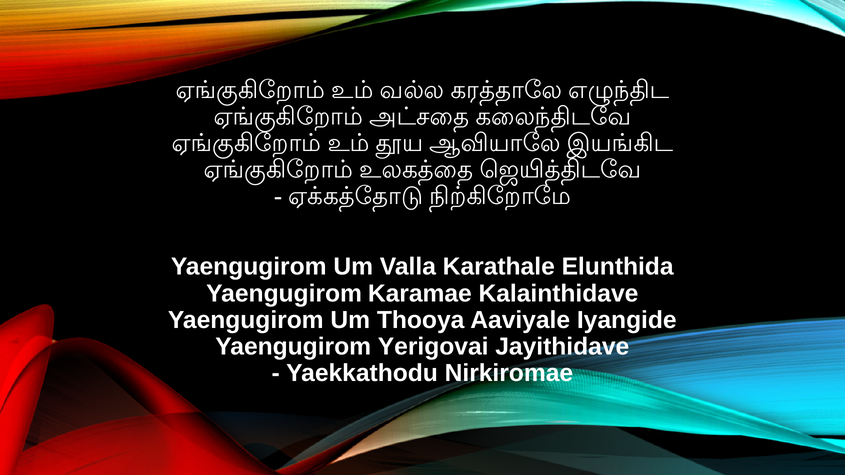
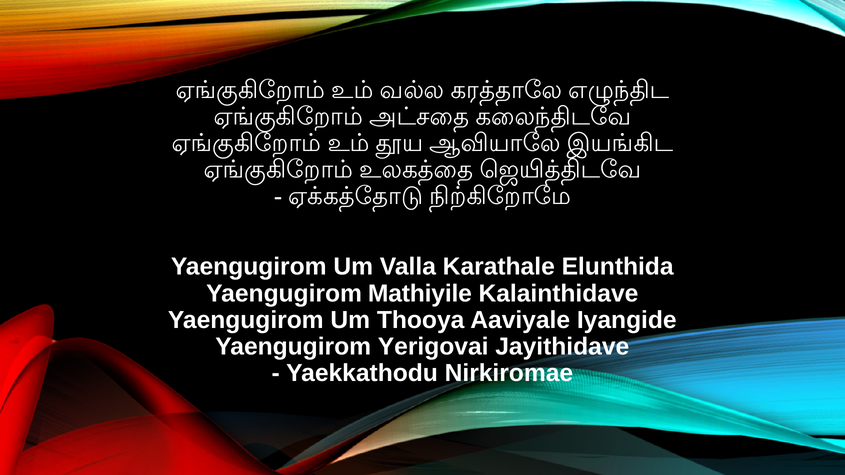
Karamae: Karamae -> Mathiyile (420, 294)
